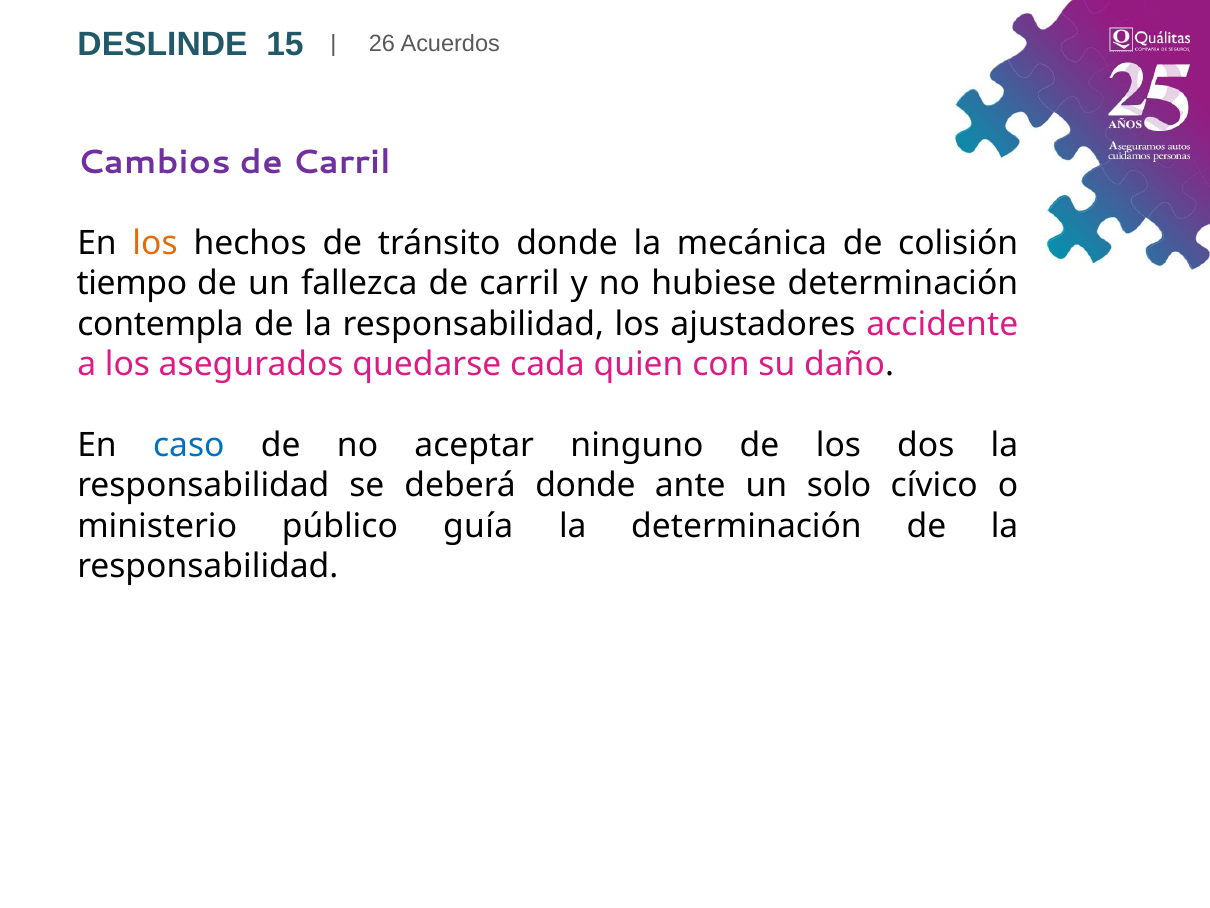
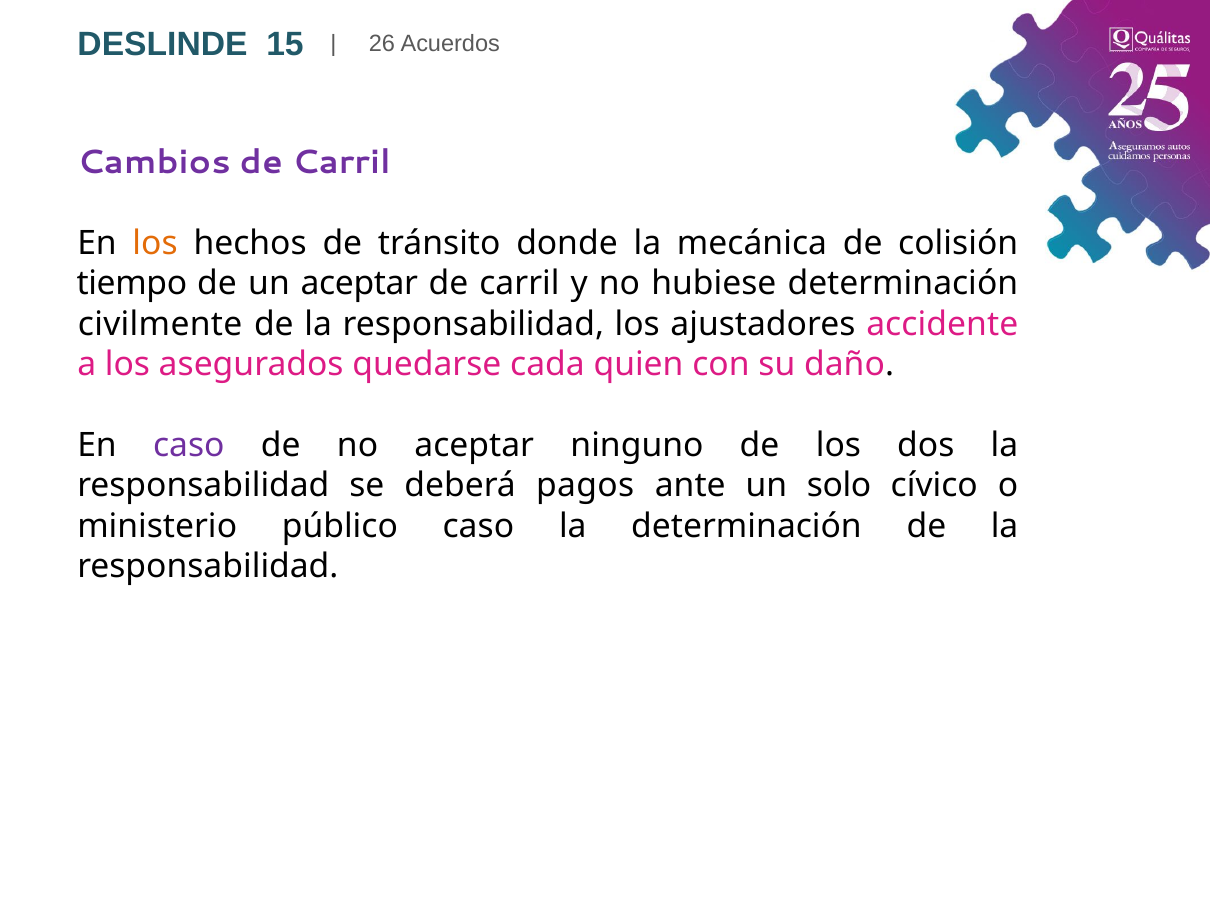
un fallezca: fallezca -> aceptar (359, 284)
contempla: contempla -> civilmente (160, 324)
caso colour: blue -> purple (189, 445)
deberá donde: donde -> pagos (585, 485)
público guía: guía -> caso (478, 526)
